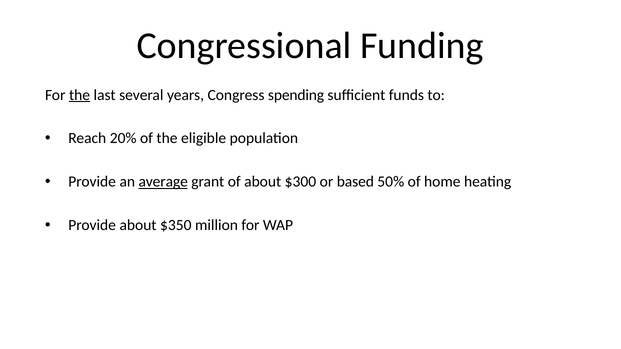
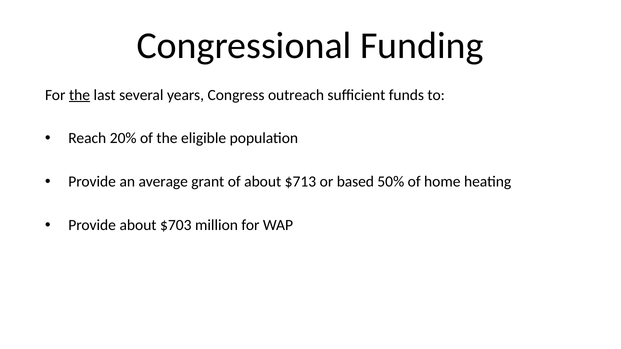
spending: spending -> outreach (296, 95)
average underline: present -> none (163, 182)
$300: $300 -> $713 (300, 182)
$350: $350 -> $703 (176, 225)
